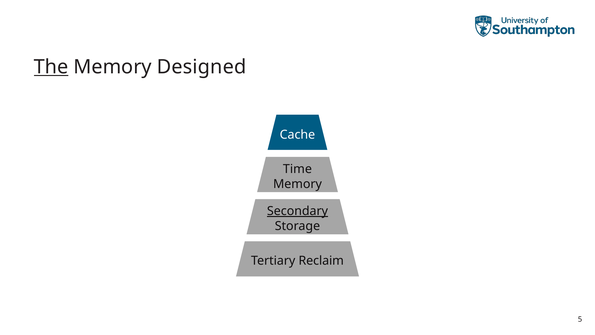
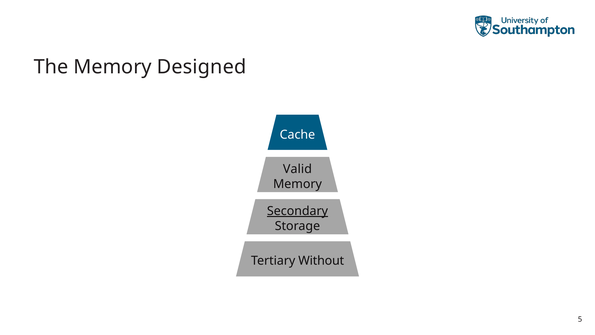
The underline: present -> none (51, 67)
Time: Time -> Valid (297, 169)
Reclaim: Reclaim -> Without (321, 260)
